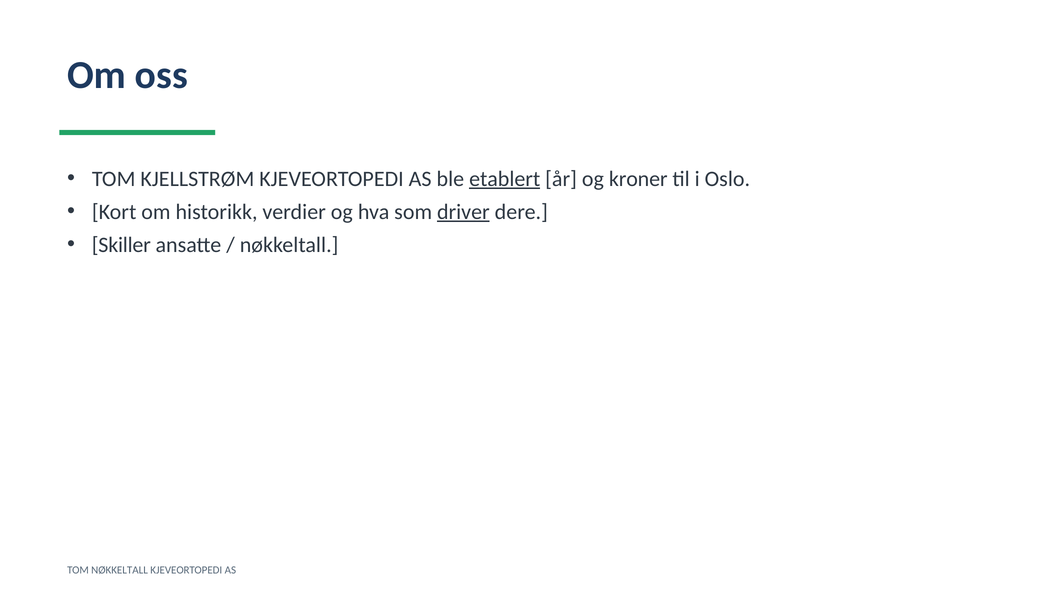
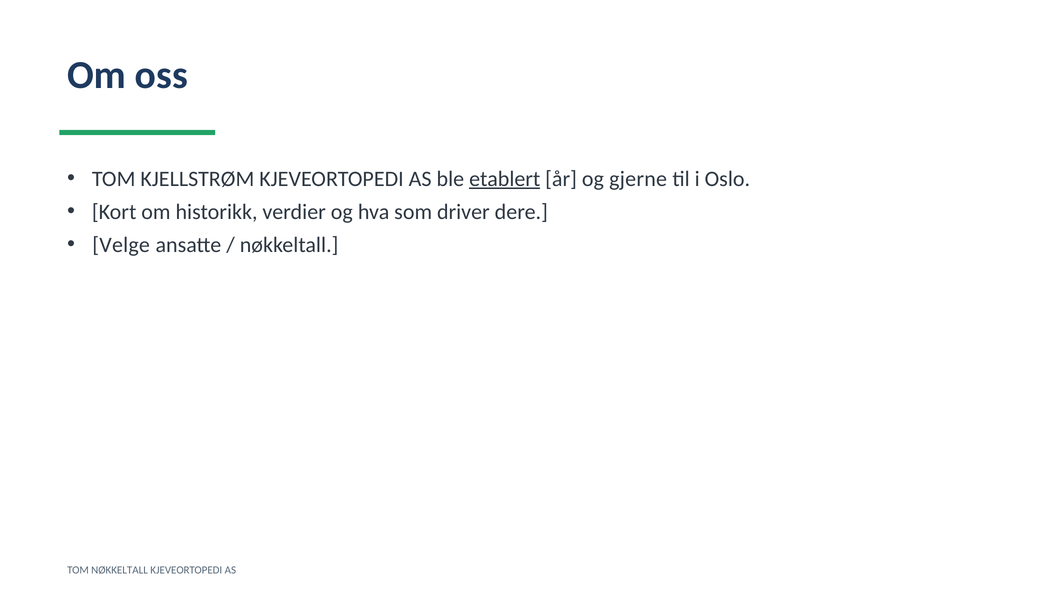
kroner: kroner -> gjerne (638, 179)
driver underline: present -> none (463, 212)
Skiller: Skiller -> Velge (121, 245)
